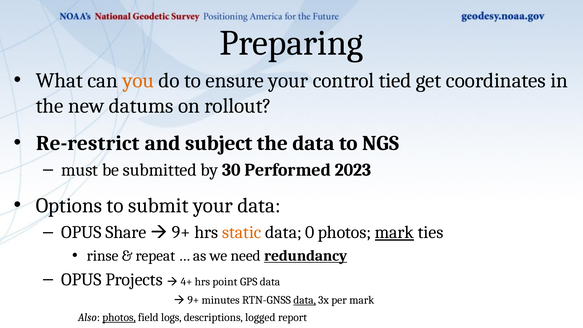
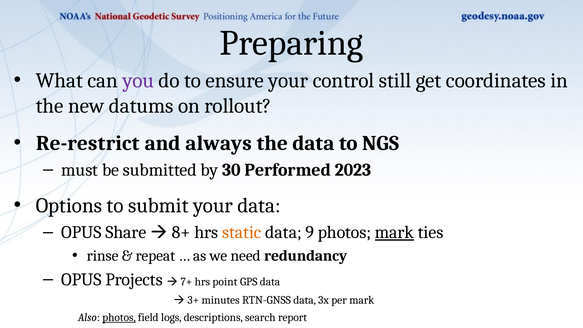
you colour: orange -> purple (138, 81)
tied: tied -> still (395, 81)
subject: subject -> always (219, 143)
9+: 9+ -> 8+ (181, 232)
0: 0 -> 9 (310, 232)
redundancy underline: present -> none (306, 256)
4+: 4+ -> 7+ (186, 282)
9+: 9+ -> 3+ (193, 300)
data underline: present -> none (305, 300)
logged: logged -> search (260, 317)
